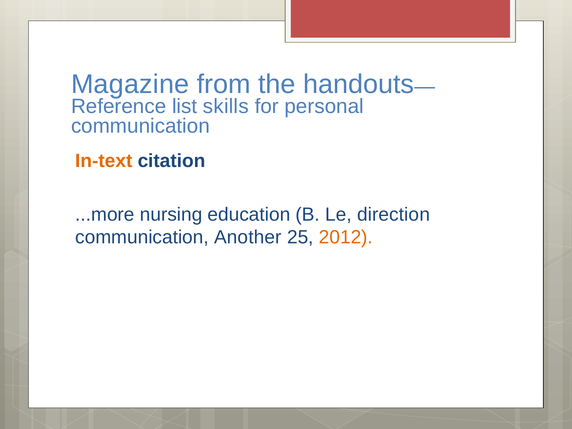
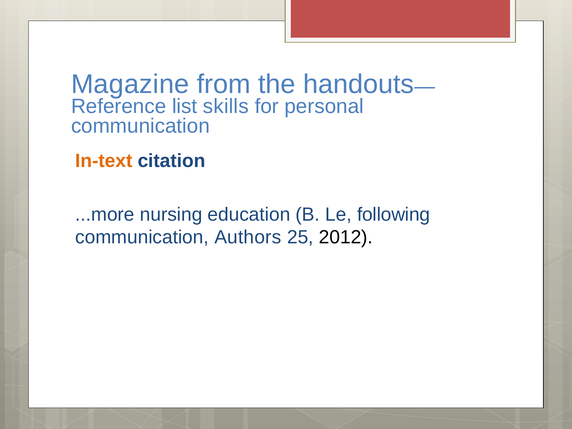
direction: direction -> following (394, 214)
Another: Another -> Authors (248, 237)
2012 colour: orange -> black (346, 237)
